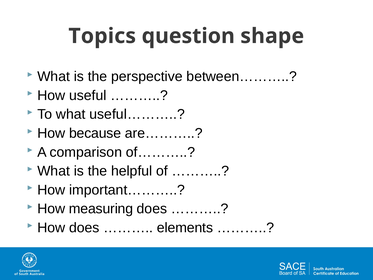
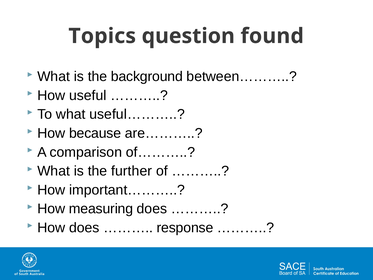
shape: shape -> found (272, 36)
perspective: perspective -> background (147, 77)
helpful: helpful -> further (132, 171)
elements: elements -> response (185, 227)
